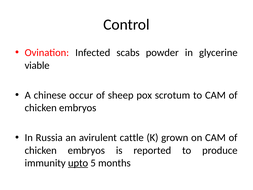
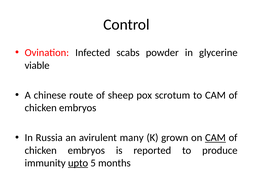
occur: occur -> route (81, 95)
cattle: cattle -> many (132, 138)
CAM underline: none -> present (215, 138)
